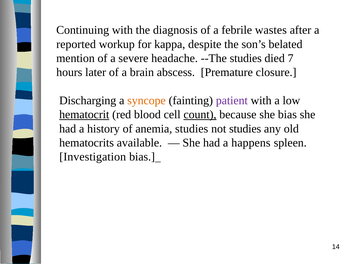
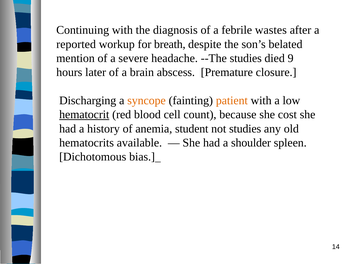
kappa: kappa -> breath (170, 44)
7: 7 -> 9 (291, 58)
patient colour: purple -> orange (232, 101)
count underline: present -> none (200, 115)
she bias: bias -> cost (287, 115)
anemia studies: studies -> student (192, 129)
happens: happens -> shoulder (251, 143)
Investigation: Investigation -> Dichotomous (93, 157)
